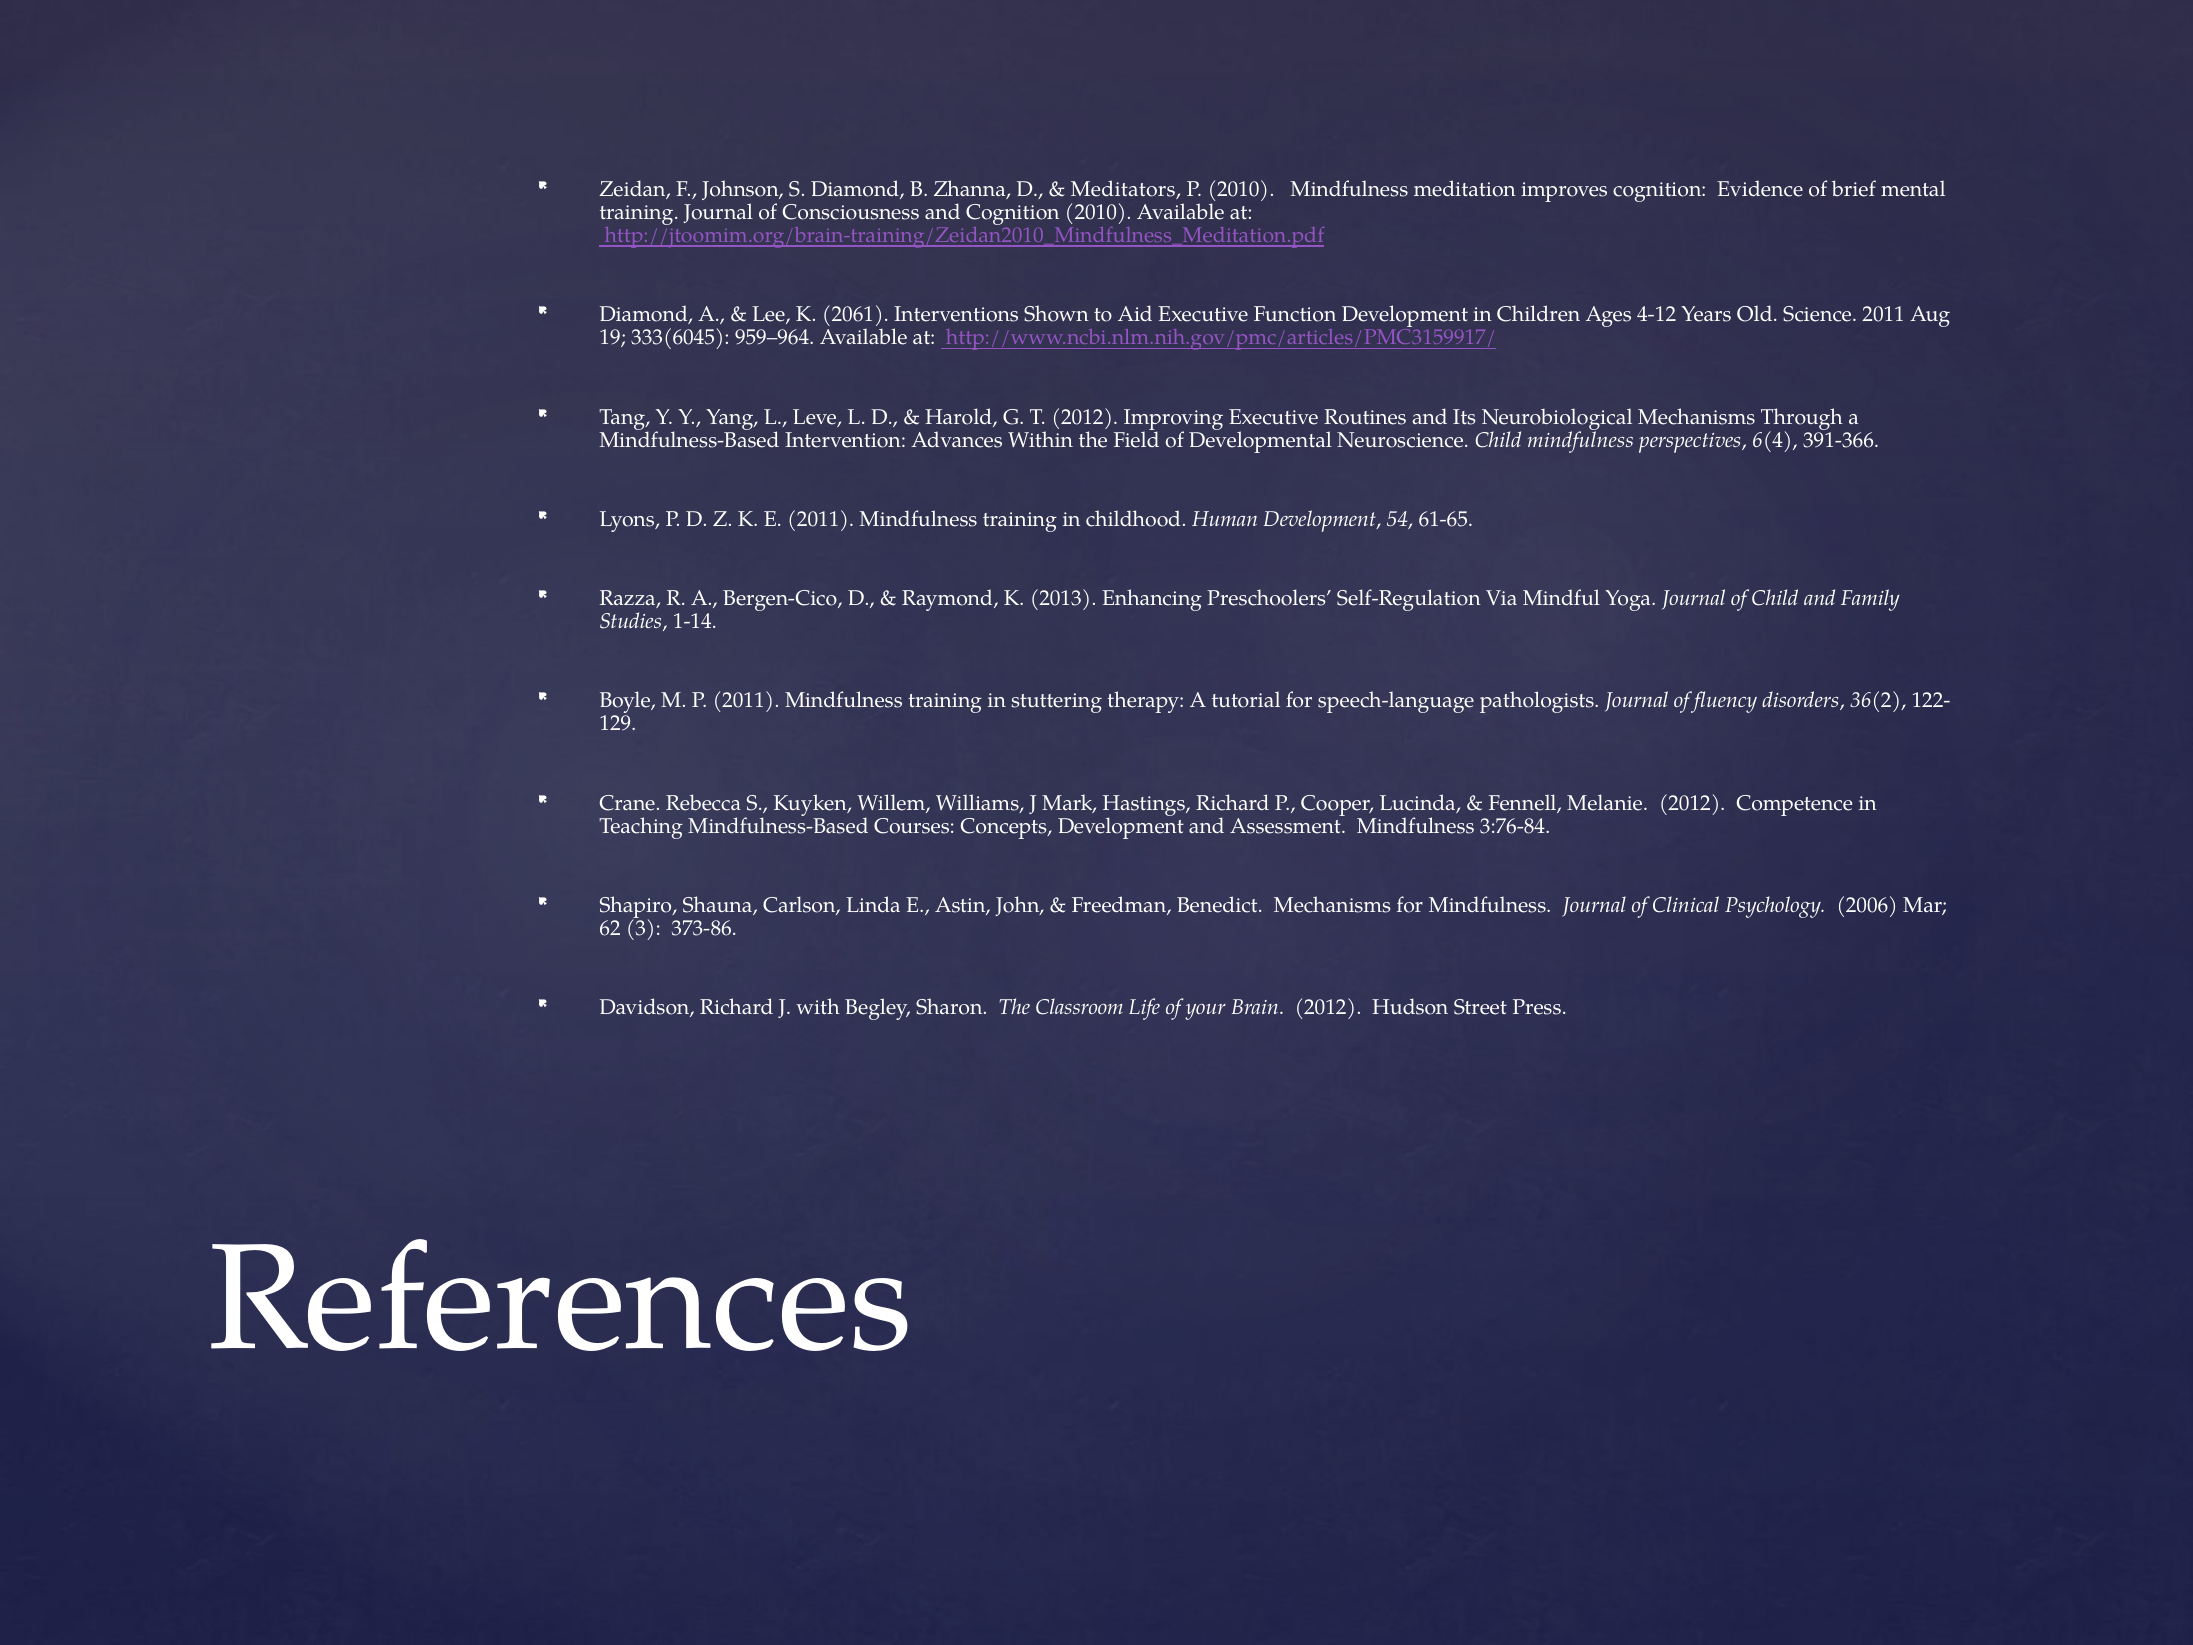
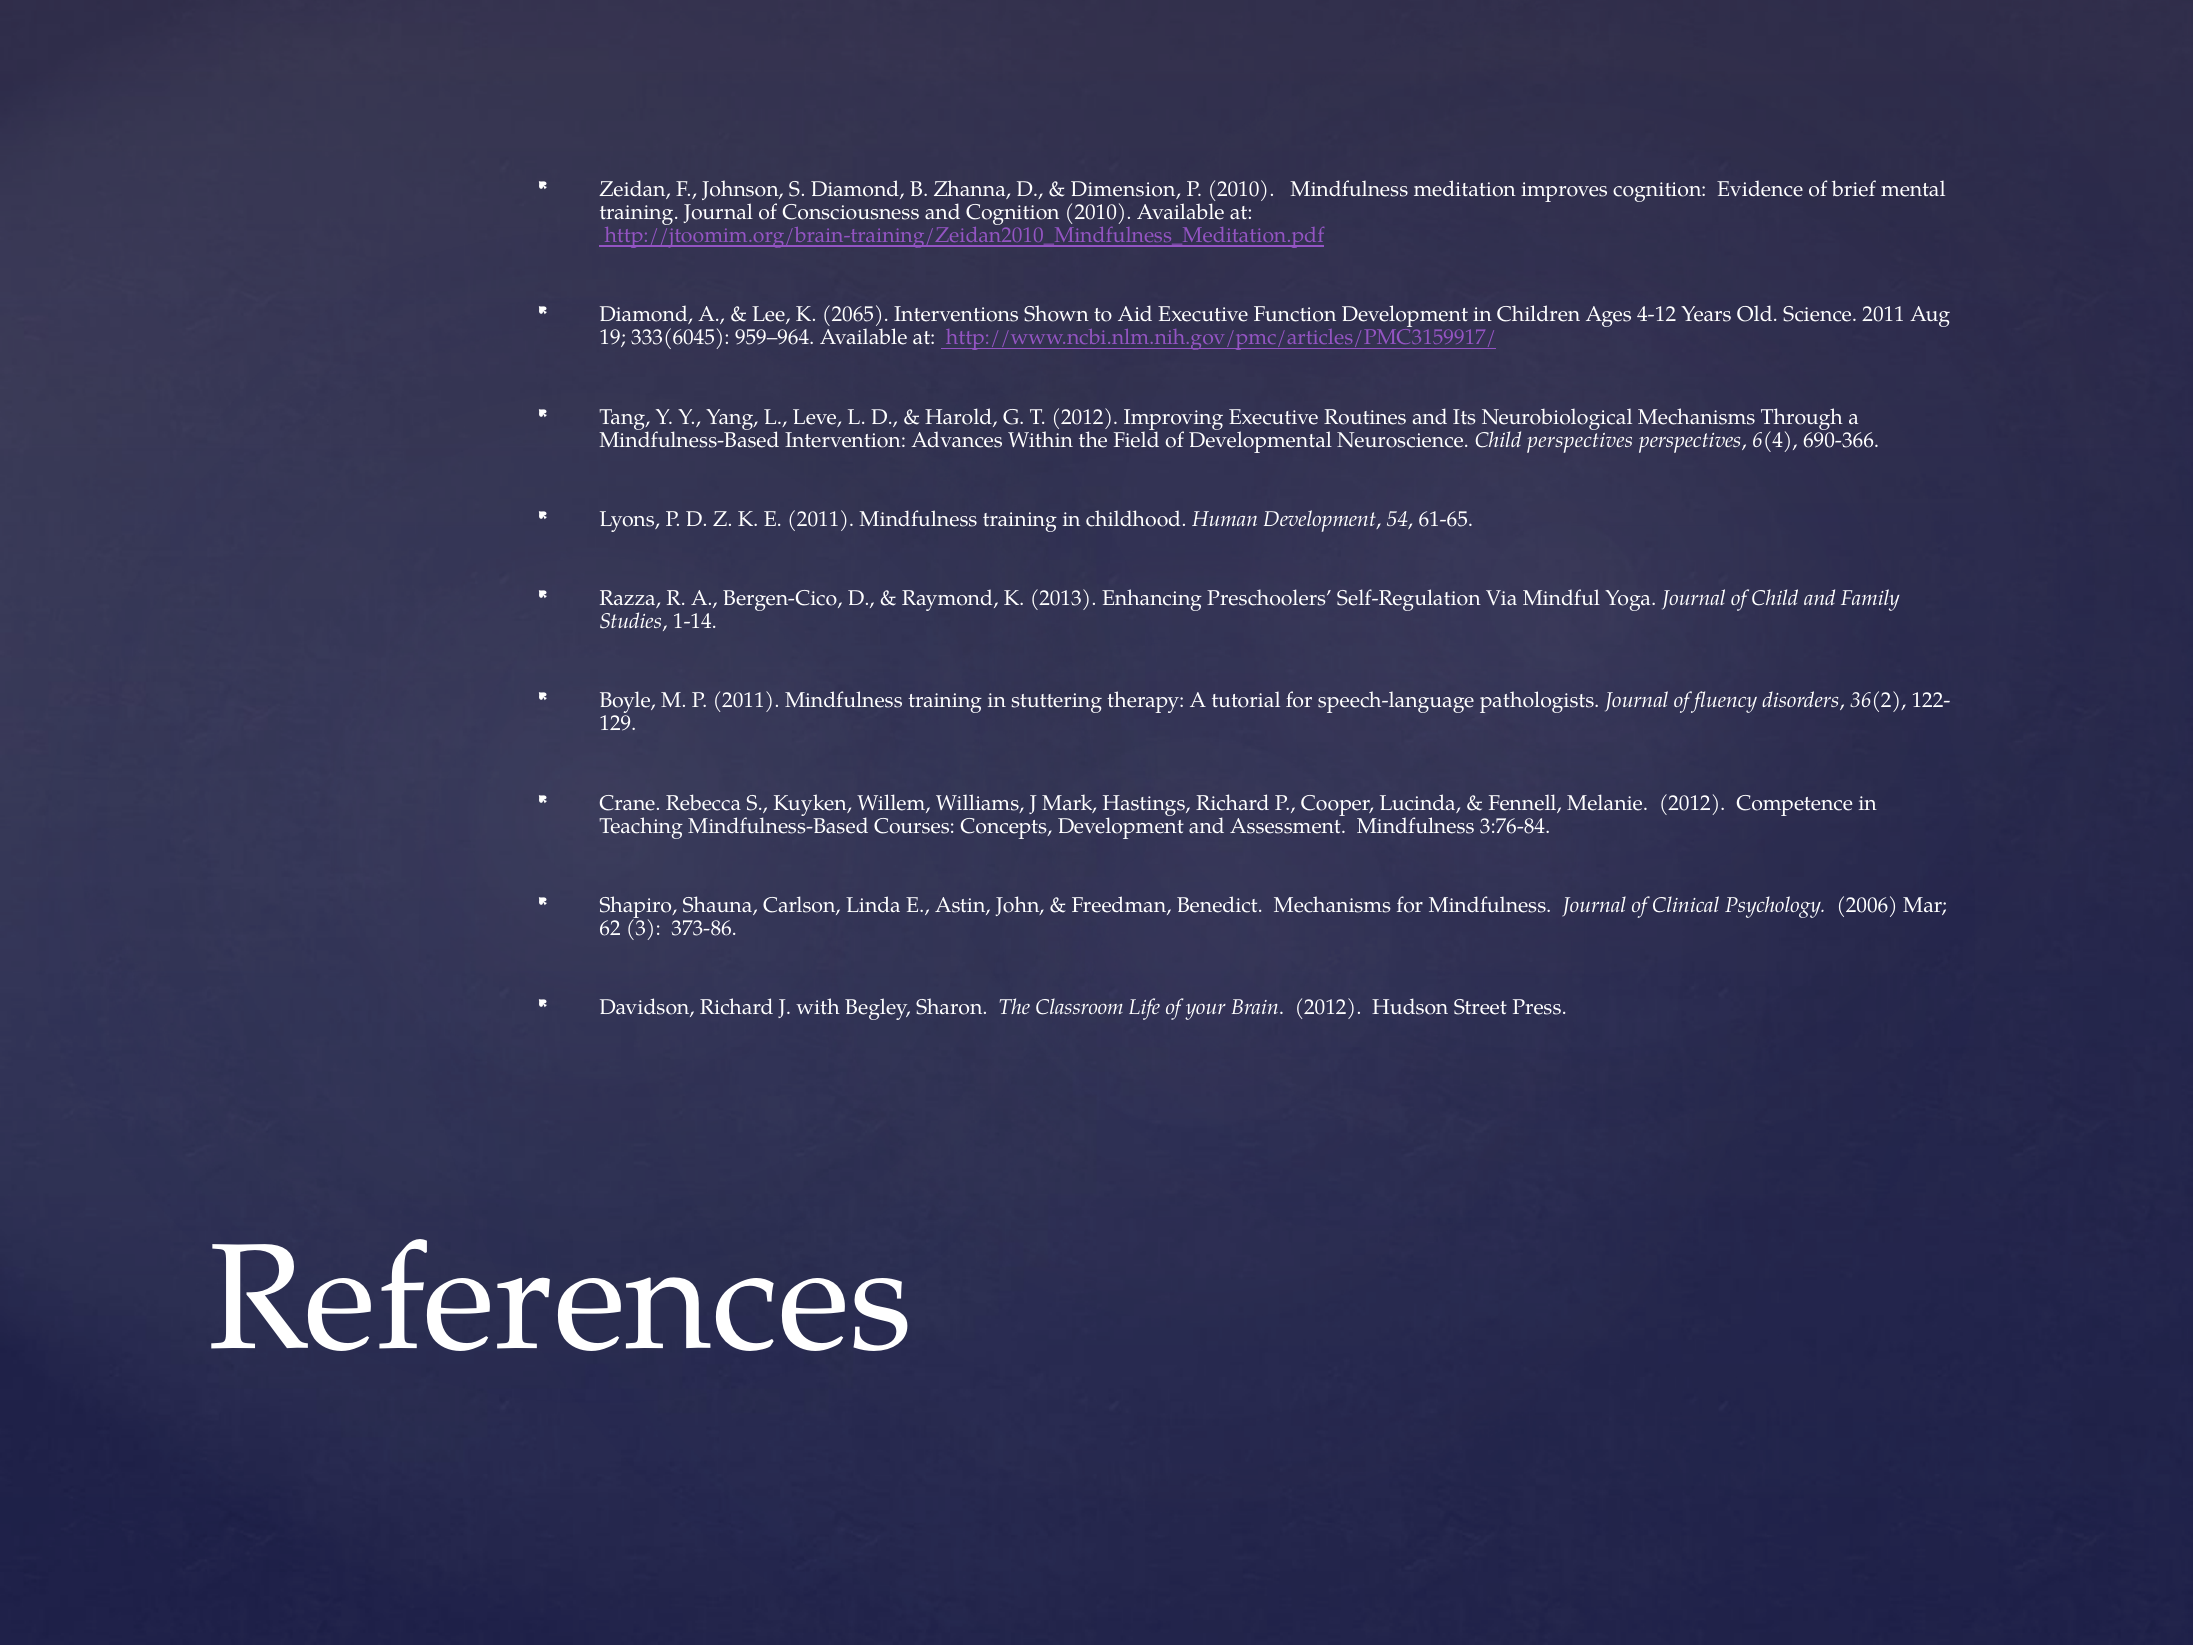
Meditators: Meditators -> Dimension (1126, 190)
2061: 2061 -> 2065 (855, 315)
Child mindfulness: mindfulness -> perspectives (1580, 440)
391-366: 391-366 -> 690-366 (1841, 440)
